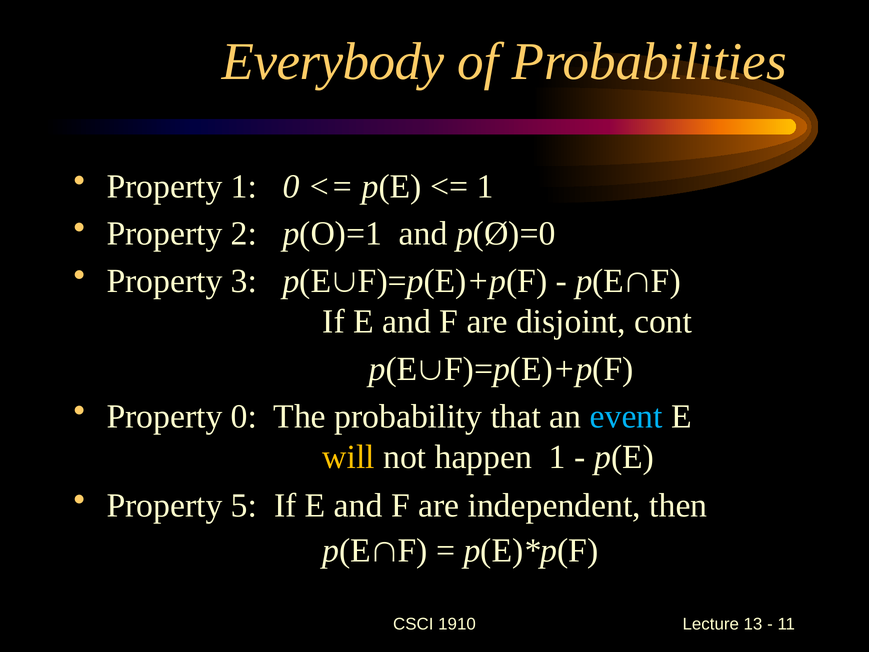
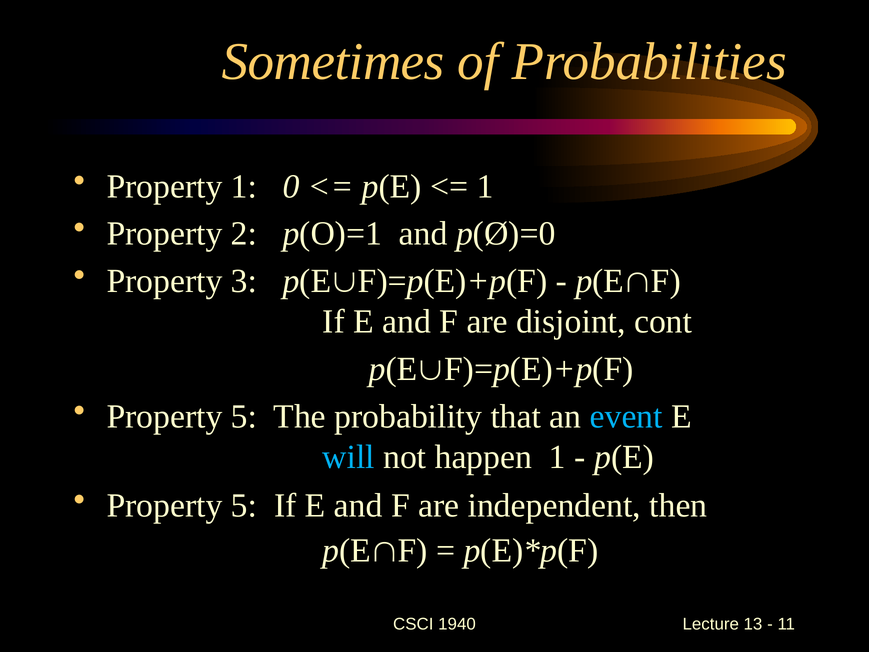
Everybody: Everybody -> Sometimes (333, 62)
0: 0 -> 5 (244, 416)
will colour: yellow -> light blue (349, 457)
1910: 1910 -> 1940 (457, 624)
